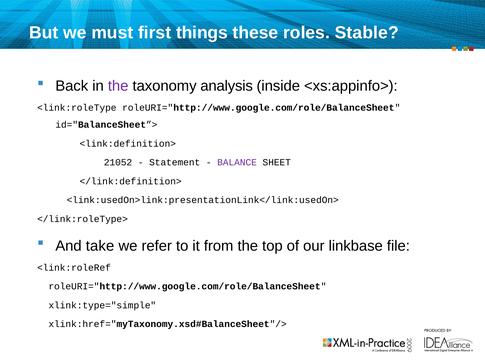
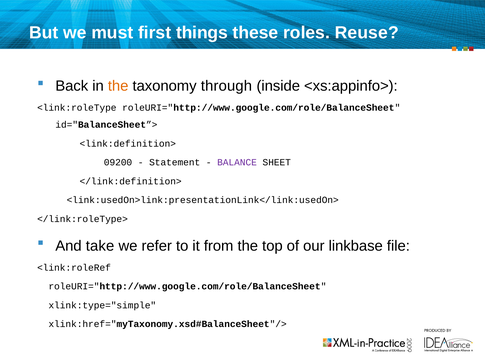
Stable: Stable -> Reuse (367, 33)
the colour: purple -> orange (118, 86)
analysis: analysis -> through (226, 86)
21052: 21052 -> 09200 (118, 162)
